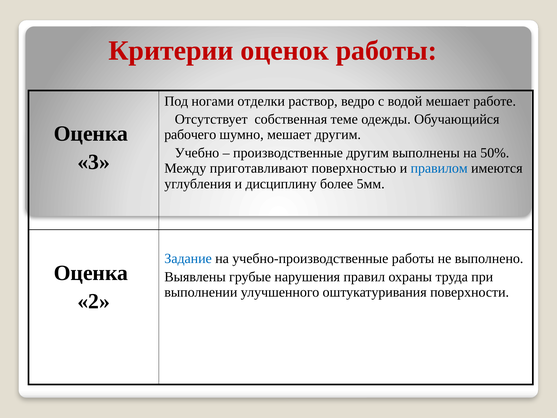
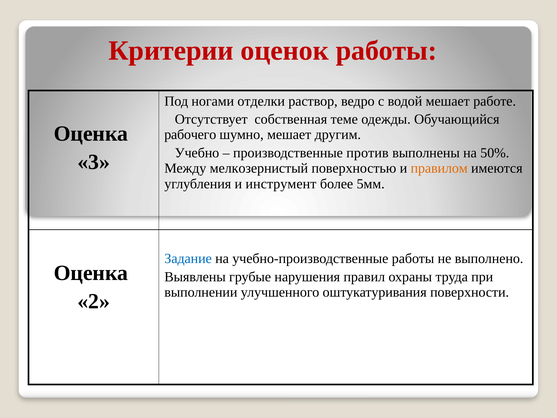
производственные другим: другим -> против (367, 153)
приготавливают: приготавливают -> мелкозернистый (259, 168)
правилом colour: blue -> orange (439, 168)
дисциплину: дисциплину -> инструмент (281, 184)
